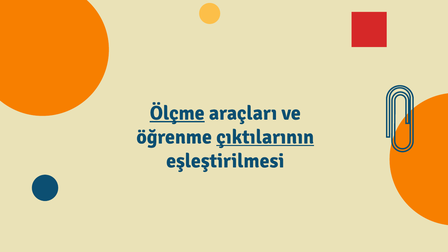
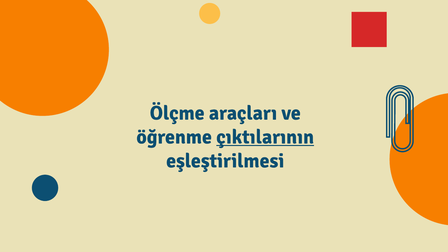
Ölçme underline: present -> none (177, 113)
